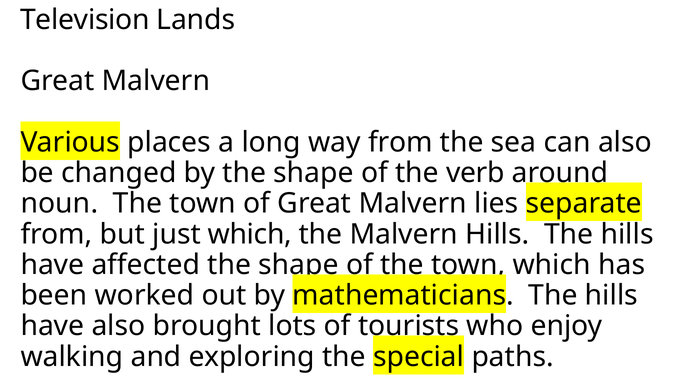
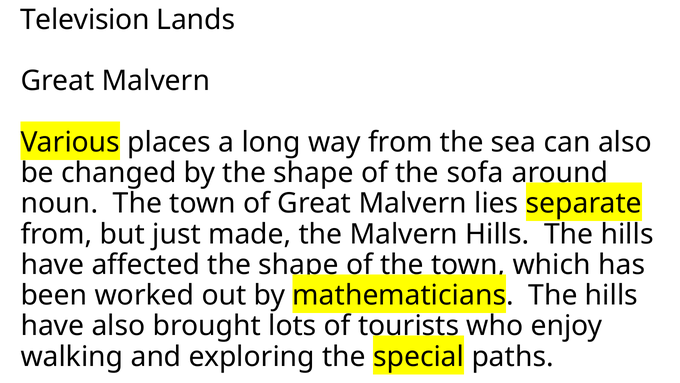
verb: verb -> sofa (475, 173)
just which: which -> made (250, 234)
